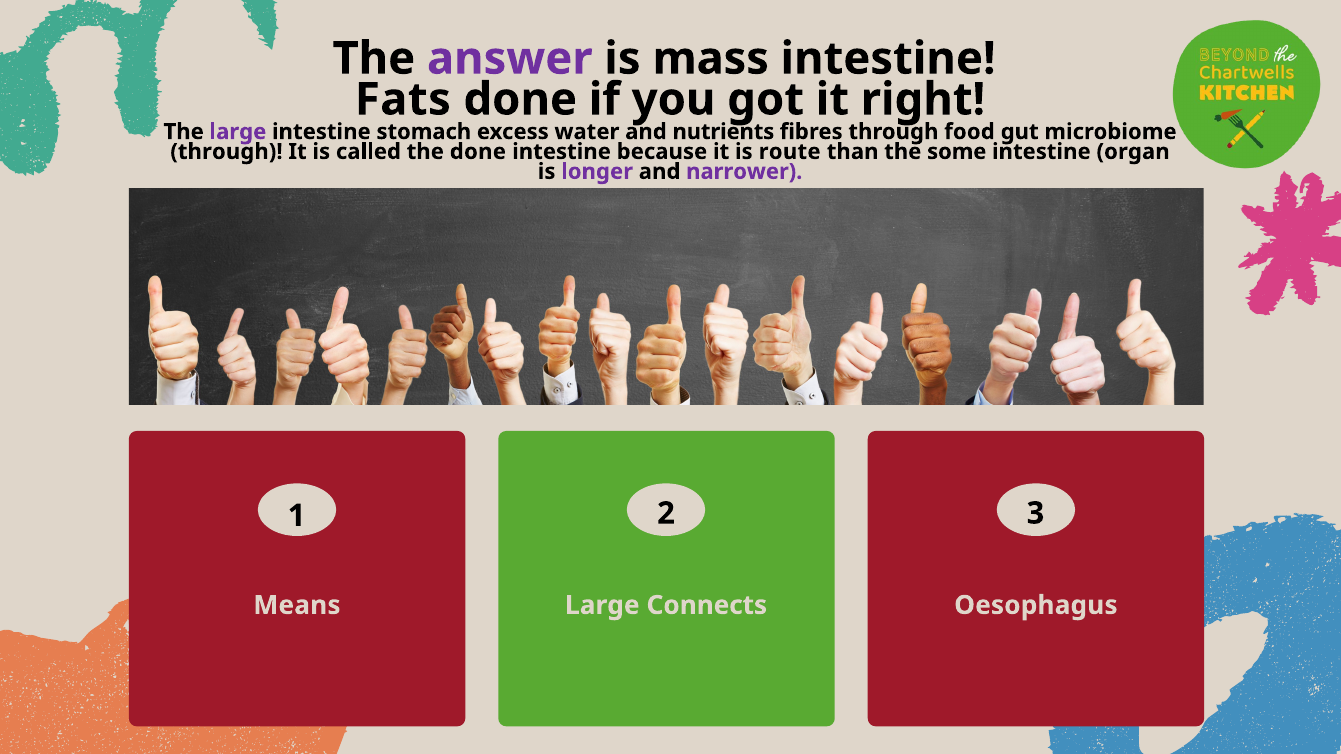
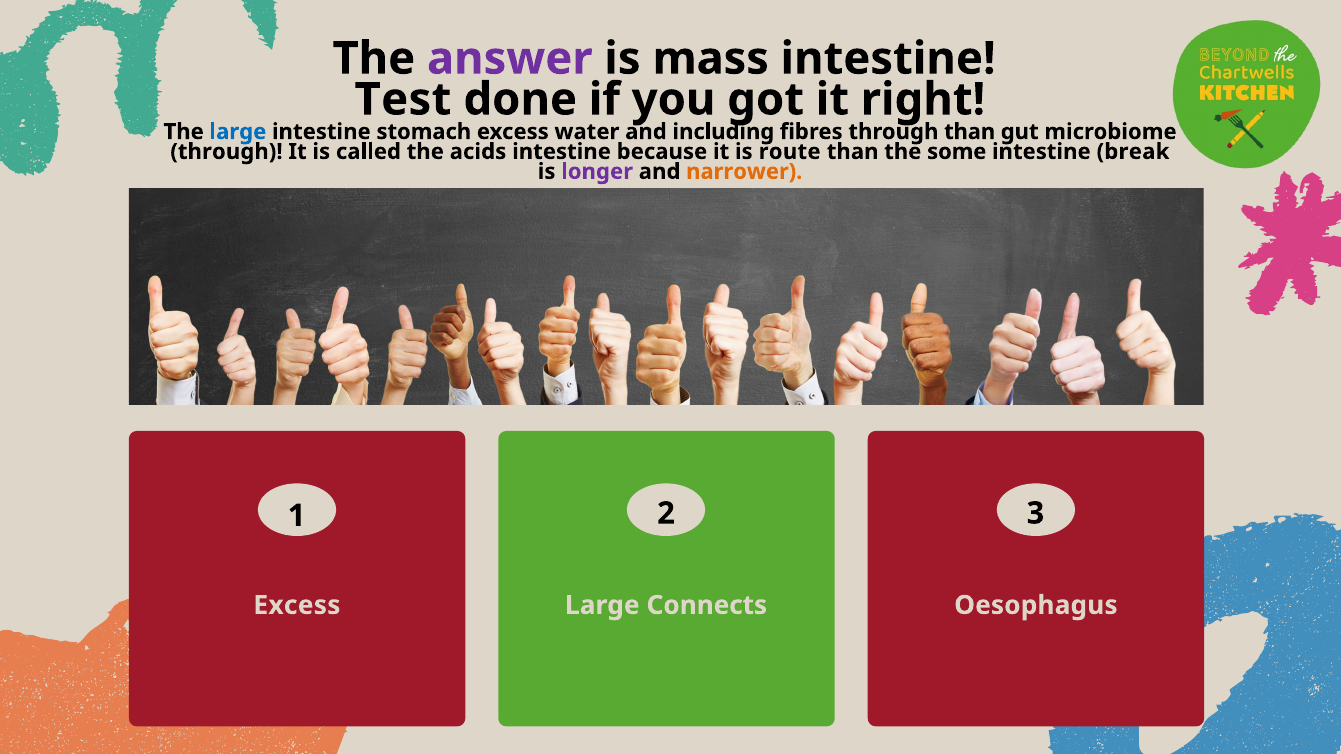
Fats: Fats -> Test (403, 100)
large colour: purple -> blue (238, 132)
nutrients: nutrients -> including (723, 132)
food: food -> than (970, 132)
the done: done -> acids (478, 152)
organ: organ -> break (1133, 152)
narrower colour: purple -> orange (744, 172)
Means: Means -> Excess (297, 605)
